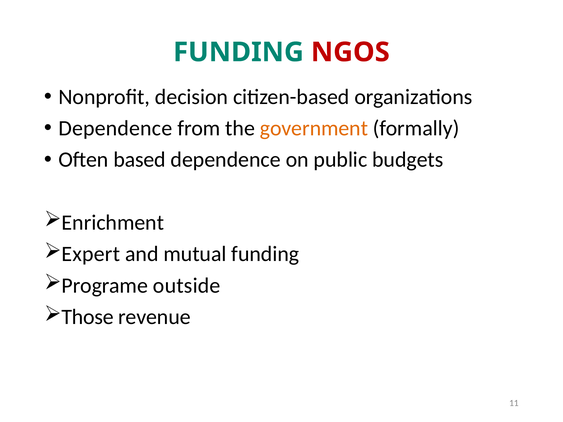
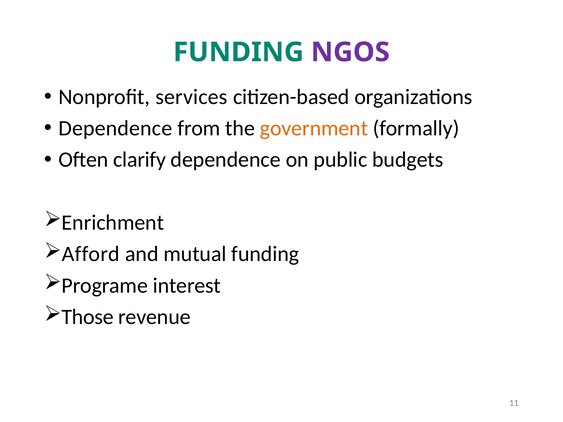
NGOS colour: red -> purple (350, 52)
decision: decision -> services (191, 97)
based: based -> clarify (140, 160)
Expert: Expert -> Afford (91, 254)
outside: outside -> interest (187, 286)
